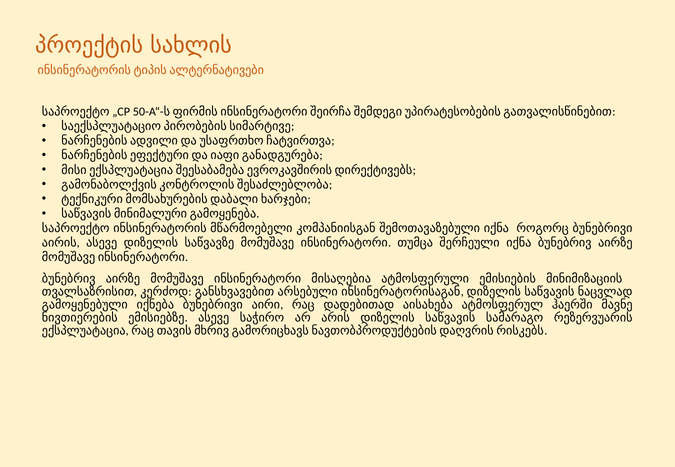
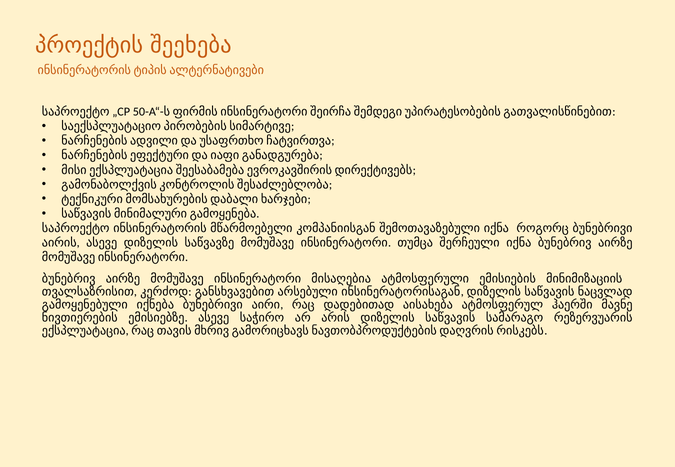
სახლის: სახლის -> შეეხება (191, 45)
